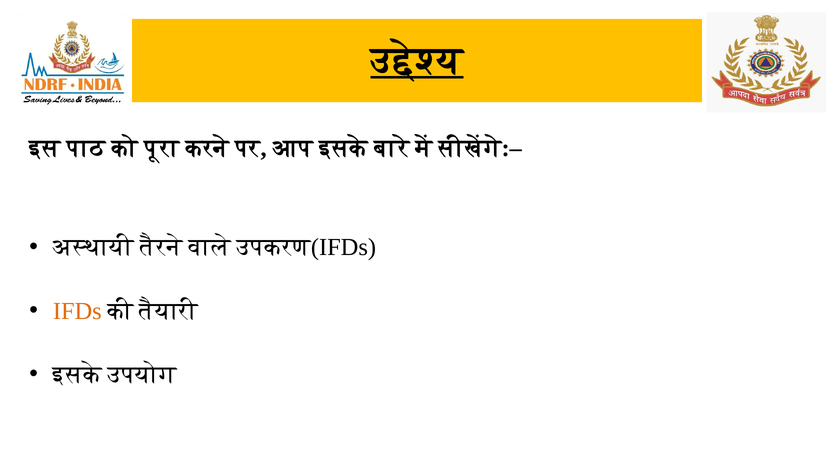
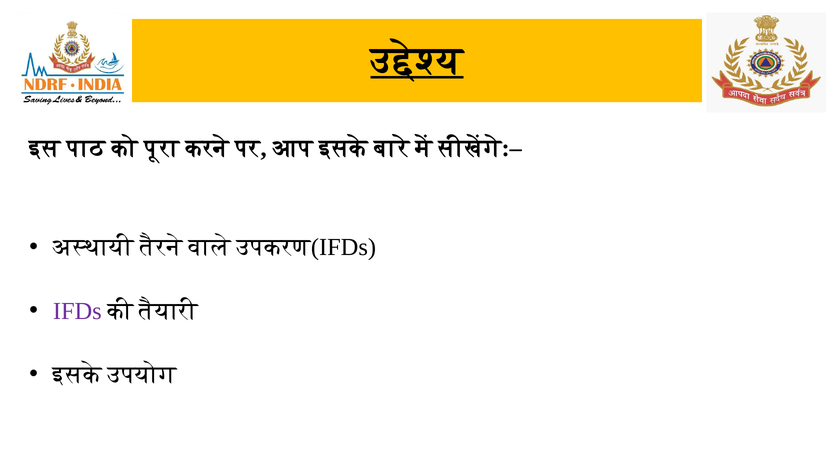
IFDs colour: orange -> purple (77, 311)
